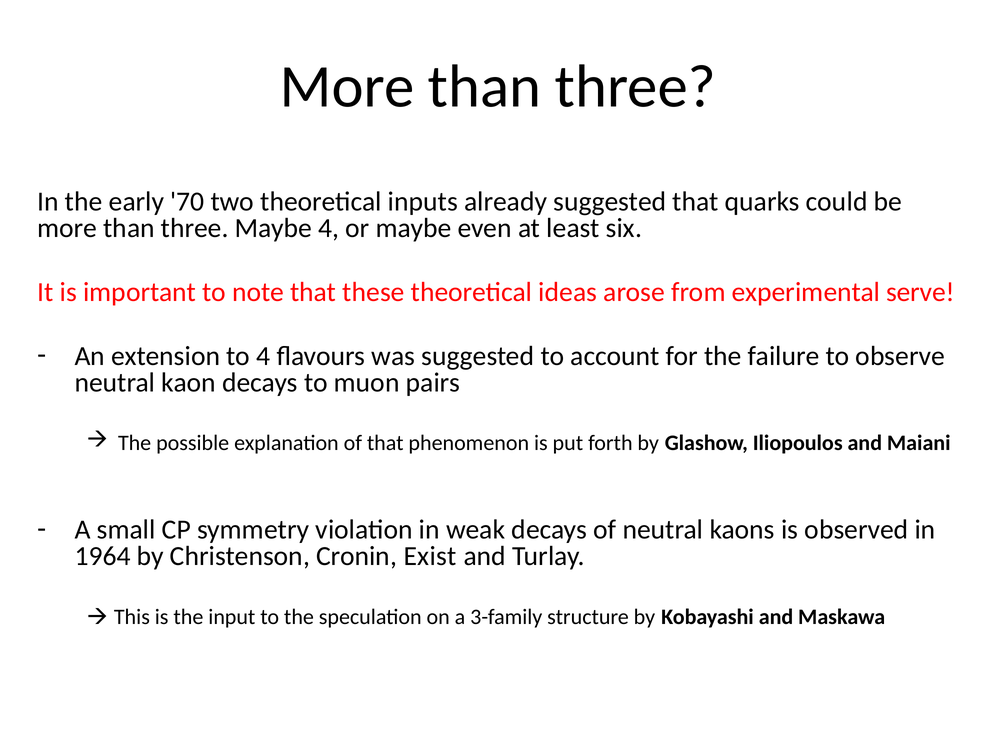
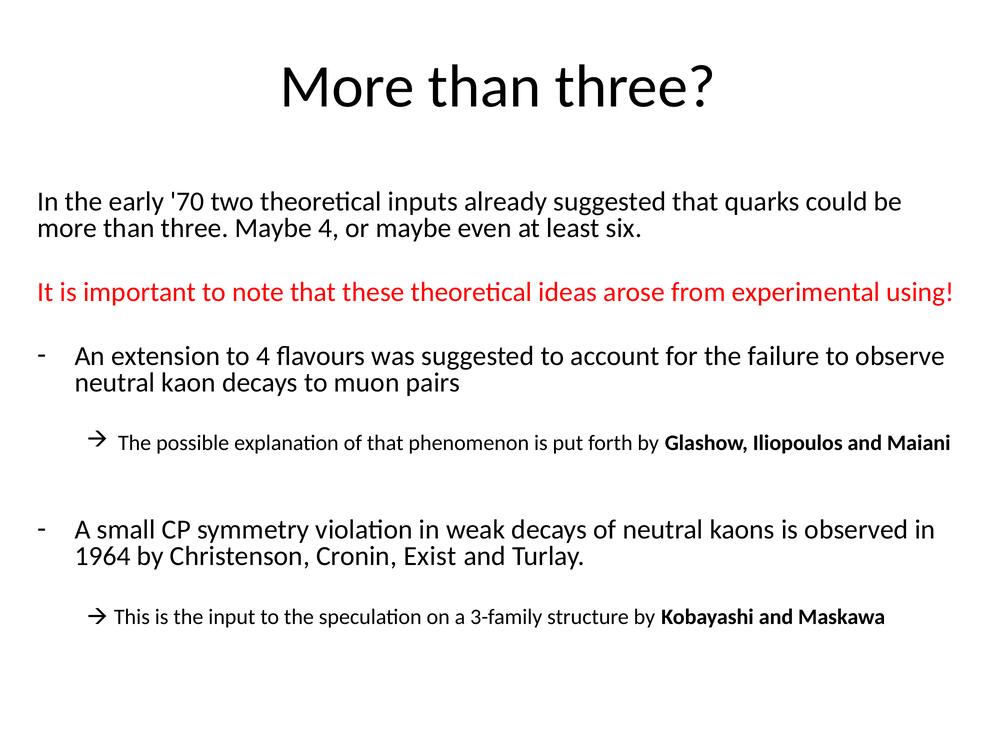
serve: serve -> using (920, 292)
